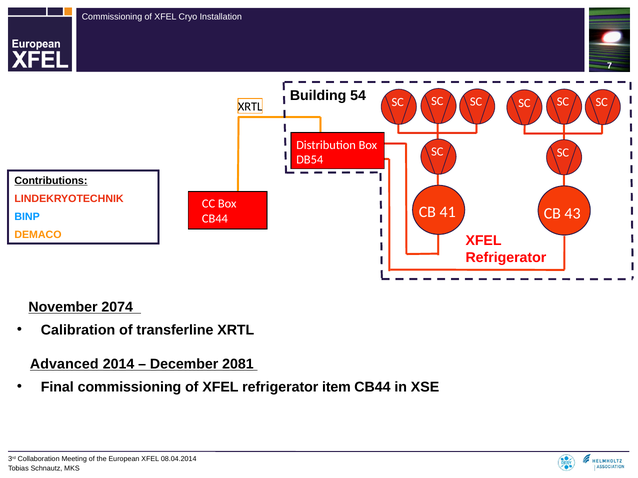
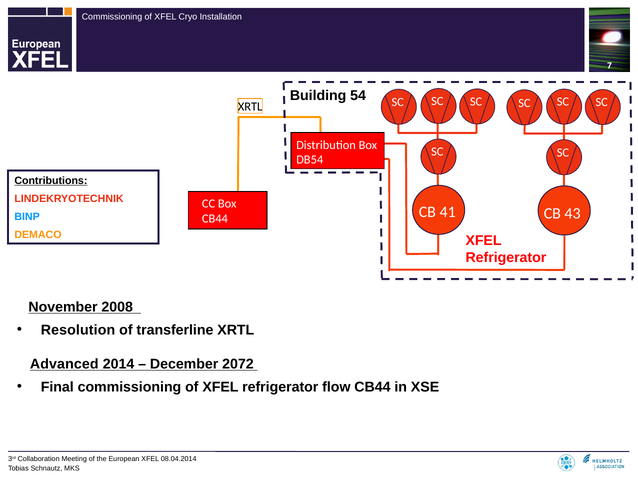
2074: 2074 -> 2008 (117, 307)
Calibration: Calibration -> Resolution (78, 330)
2081: 2081 -> 2072 (238, 364)
item: item -> flow (336, 388)
